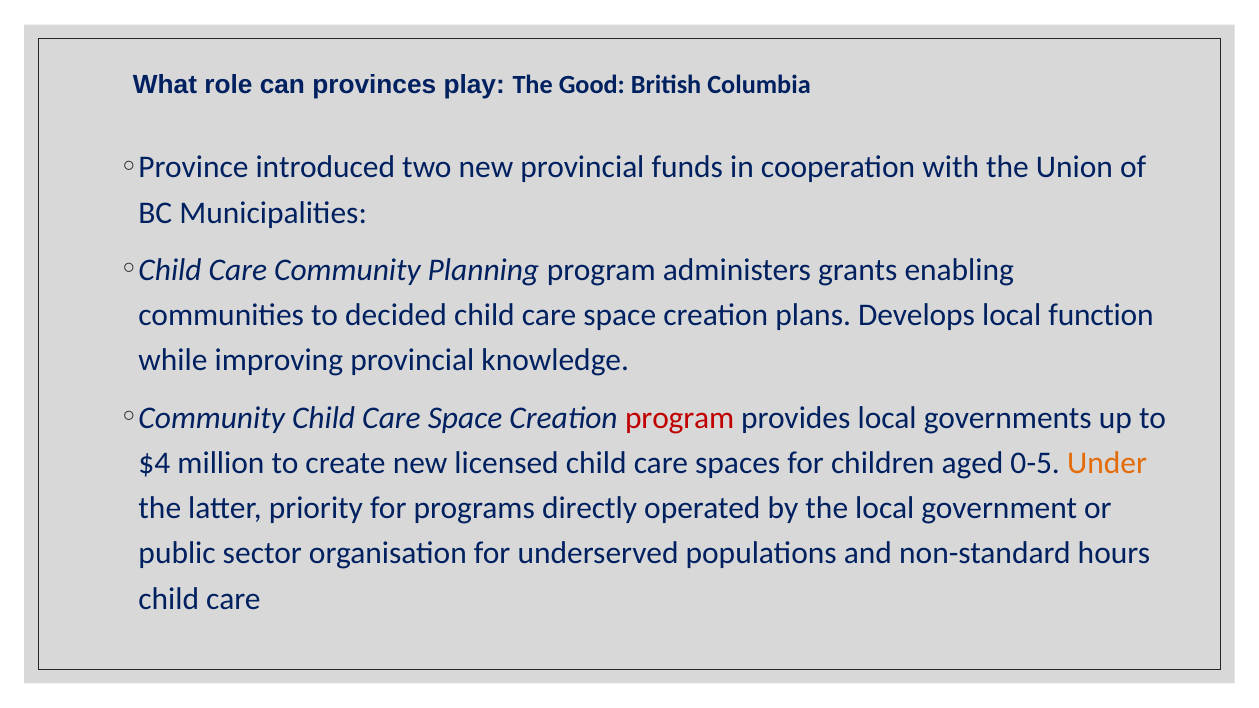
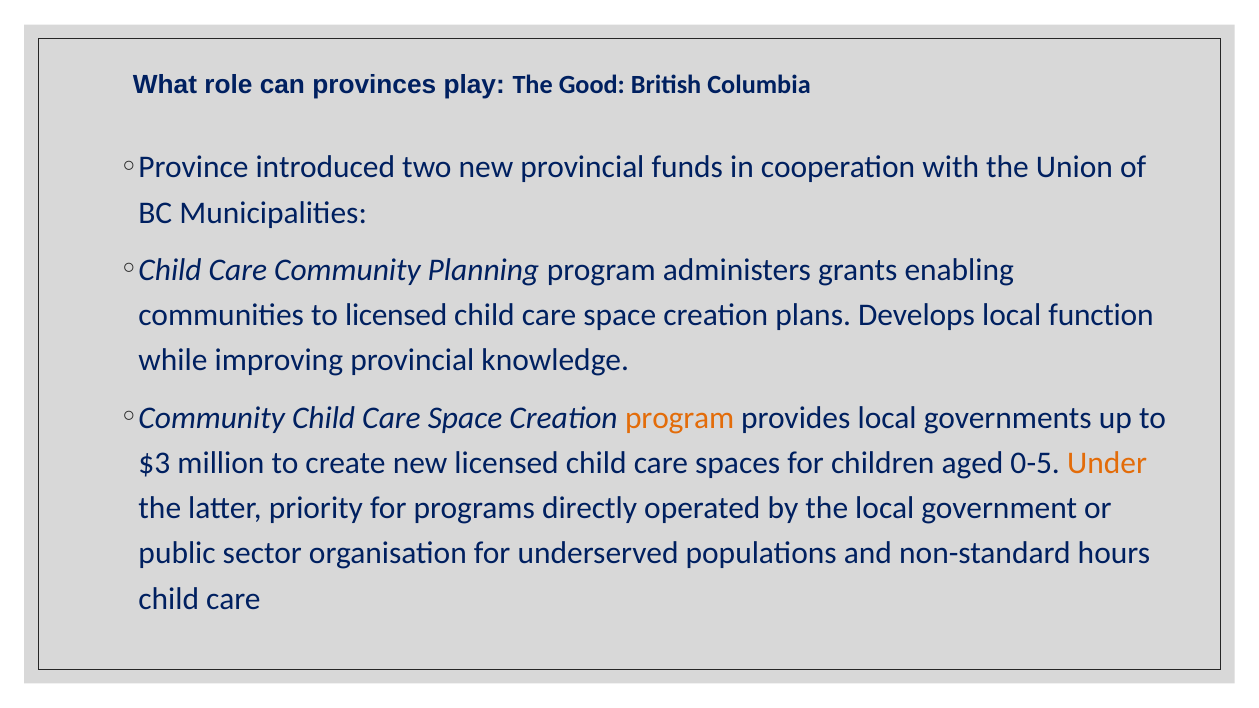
to decided: decided -> licensed (396, 315)
program colour: red -> orange (680, 418)
$4: $4 -> $3 (154, 463)
